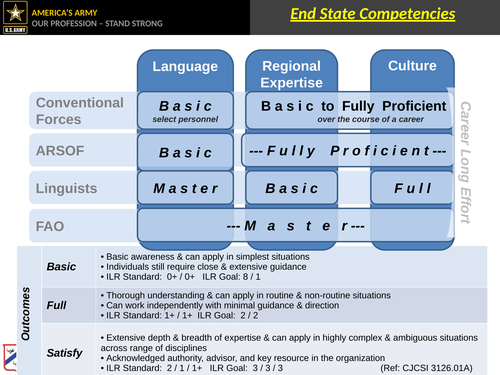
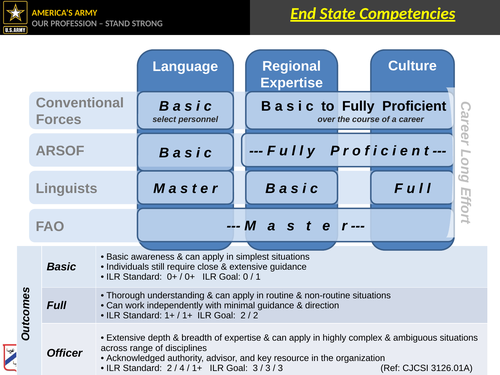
8: 8 -> 0 (246, 277)
Satisfy: Satisfy -> Officer (64, 353)
1: 1 -> 4 (182, 368)
